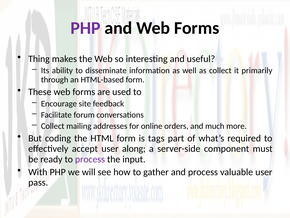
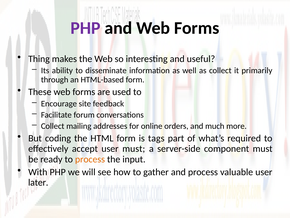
user along: along -> must (134, 148)
process colour: purple -> orange (90, 159)
pass: pass -> later (38, 182)
